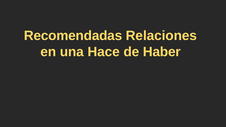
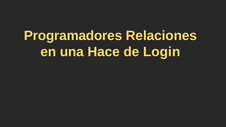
Recomendadas: Recomendadas -> Programadores (73, 36)
Haber: Haber -> Login (162, 52)
